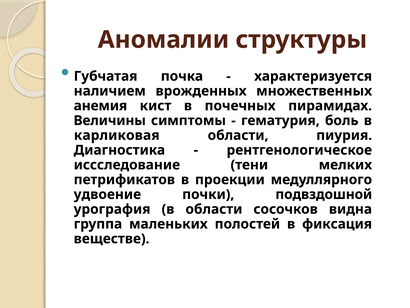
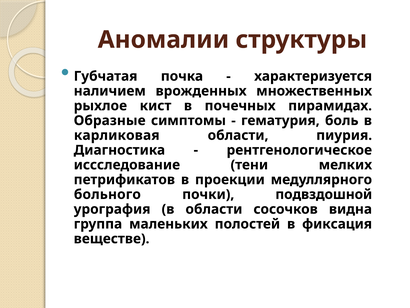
анемия: анемия -> рыхлое (100, 106)
Величины: Величины -> Образные (110, 120)
удвоение: удвоение -> больного (107, 194)
